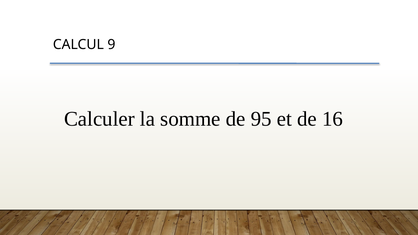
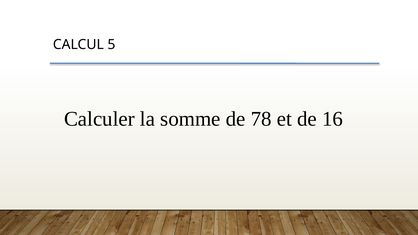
9: 9 -> 5 (111, 45)
95: 95 -> 78 (261, 119)
